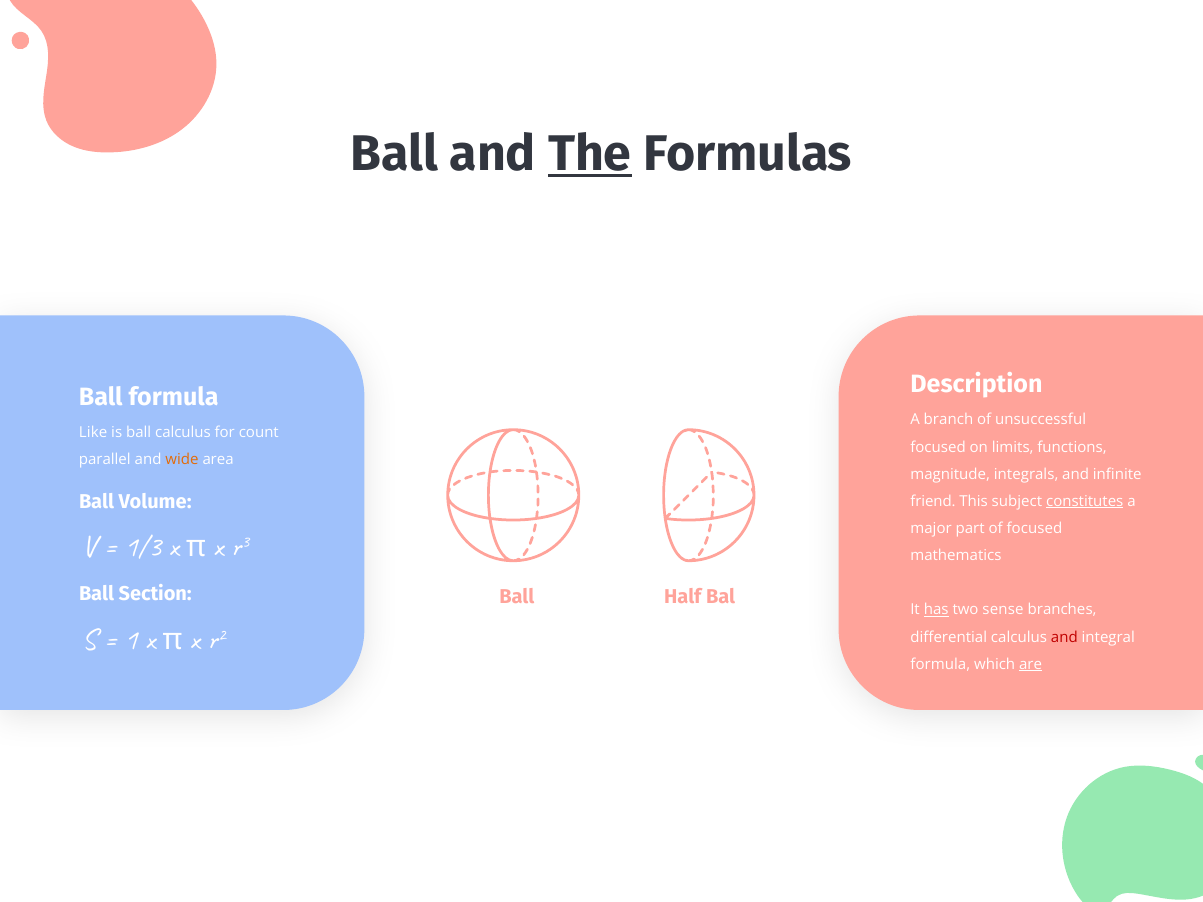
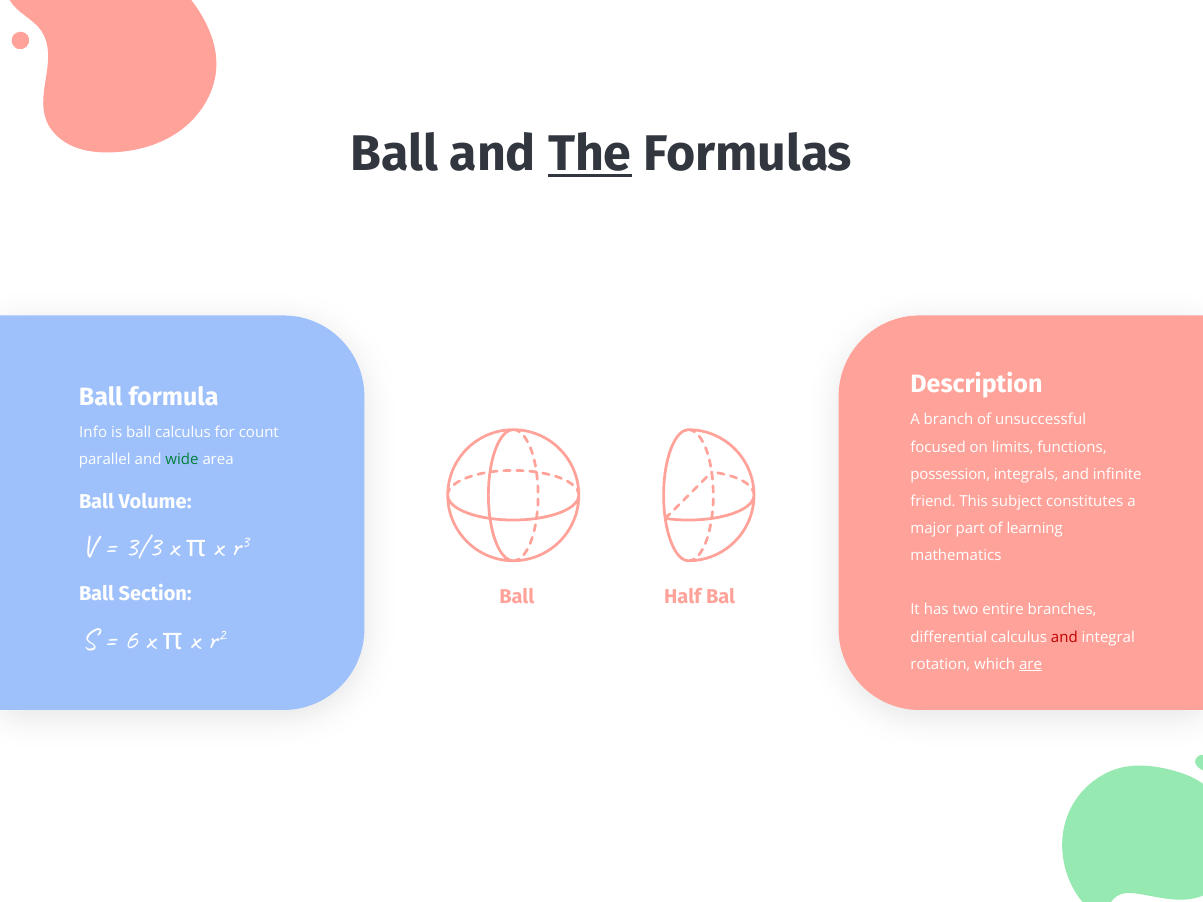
Like: Like -> Info (93, 433)
wide colour: orange -> green (182, 460)
magnitude: magnitude -> possession (950, 474)
constitutes underline: present -> none (1085, 502)
of focused: focused -> learning (1035, 529)
1/3: 1/3 -> 3/3 (143, 547)
has underline: present -> none (936, 610)
sense: sense -> entire (1003, 610)
1: 1 -> 6 (131, 639)
formula: formula -> rotation (940, 664)
